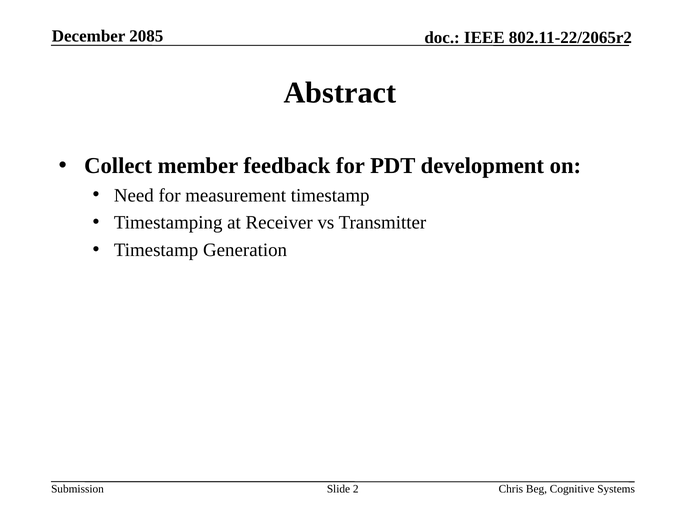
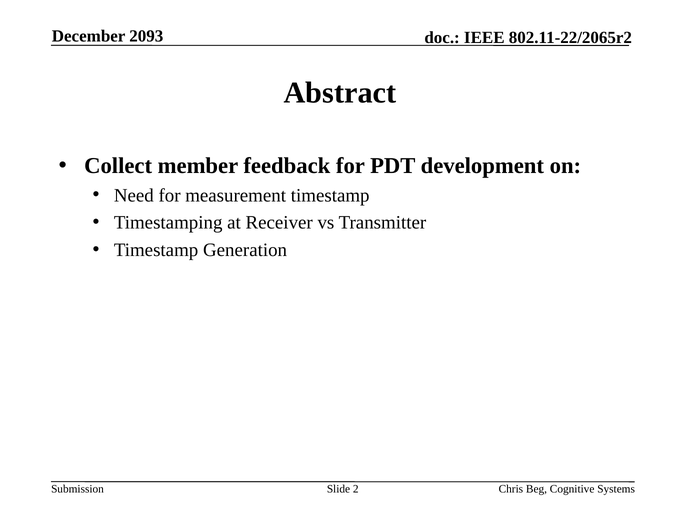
2085: 2085 -> 2093 (146, 36)
